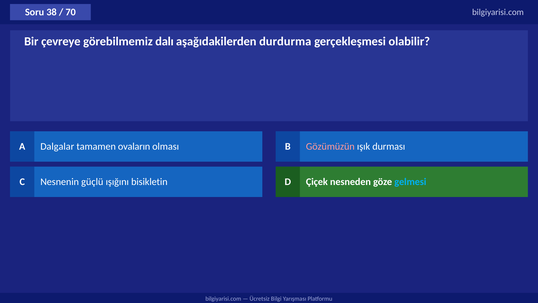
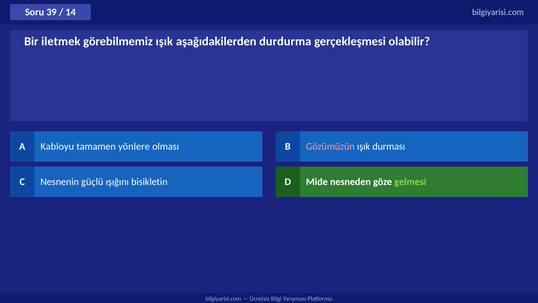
38: 38 -> 39 (52, 12)
70: 70 -> 14 (71, 12)
çevreye: çevreye -> iletmek (61, 41)
görebilmemiz dalı: dalı -> ışık (164, 41)
Dalgalar: Dalgalar -> Kabloyu (57, 146)
ovaların: ovaların -> yönlere (134, 146)
Çiçek: Çiçek -> Mide (317, 182)
gelmesi colour: light blue -> light green (410, 182)
